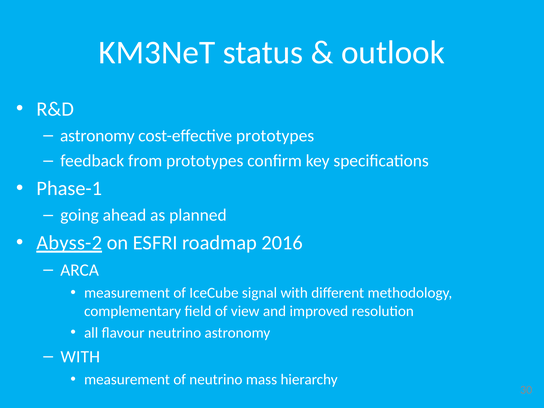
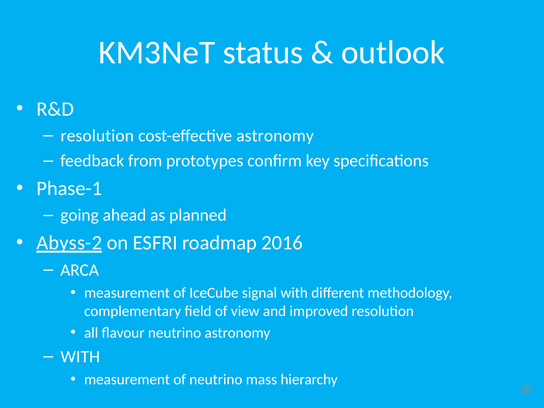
astronomy: astronomy -> resolution (97, 136)
cost-effective prototypes: prototypes -> astronomy (275, 136)
